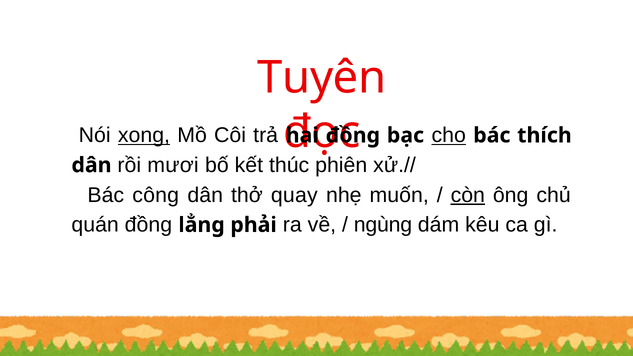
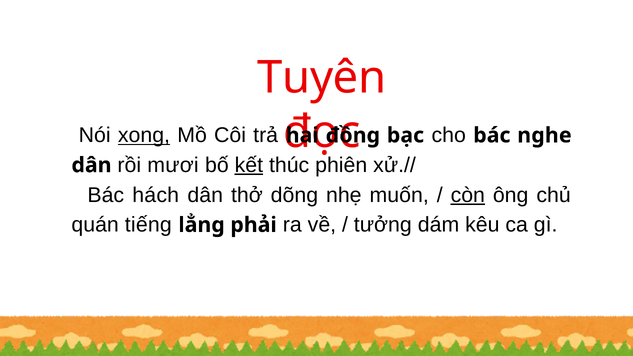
cho underline: present -> none (449, 135)
thích: thích -> nghe (544, 135)
kết underline: none -> present (249, 165)
công: công -> hách (156, 195)
quay: quay -> dõng (294, 195)
quán đồng: đồng -> tiếng (148, 225)
ngùng: ngùng -> tưởng (383, 225)
